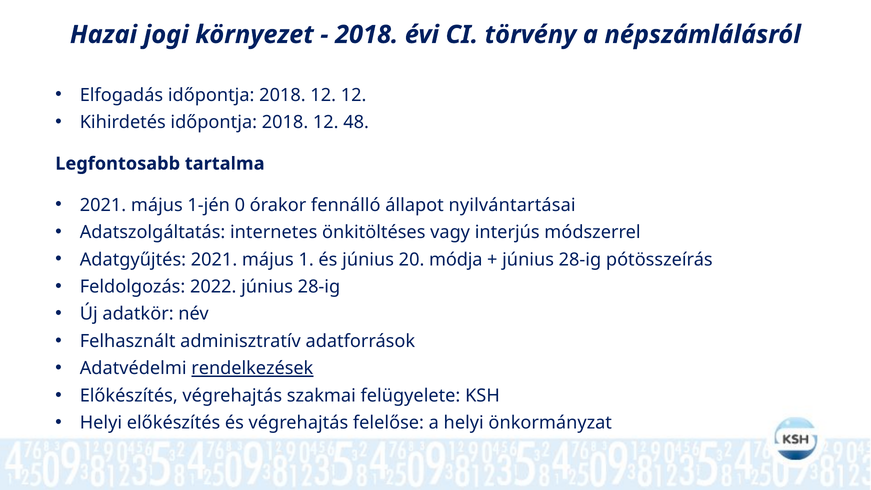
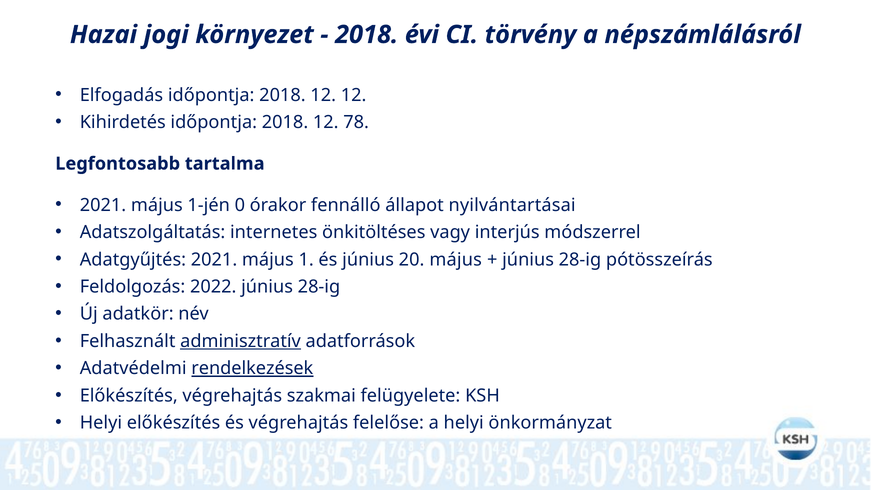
48: 48 -> 78 (356, 122)
20 módja: módja -> május (456, 259)
adminisztratív underline: none -> present (241, 341)
